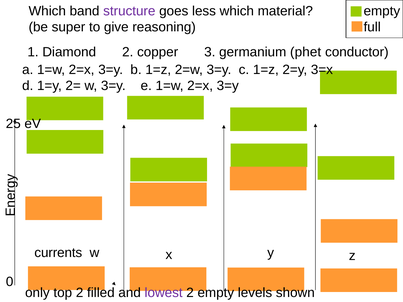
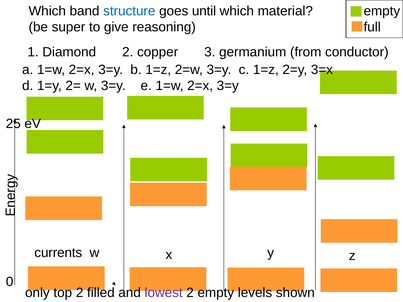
structure colour: purple -> blue (129, 11)
less: less -> until (204, 11)
phet: phet -> from (306, 52)
